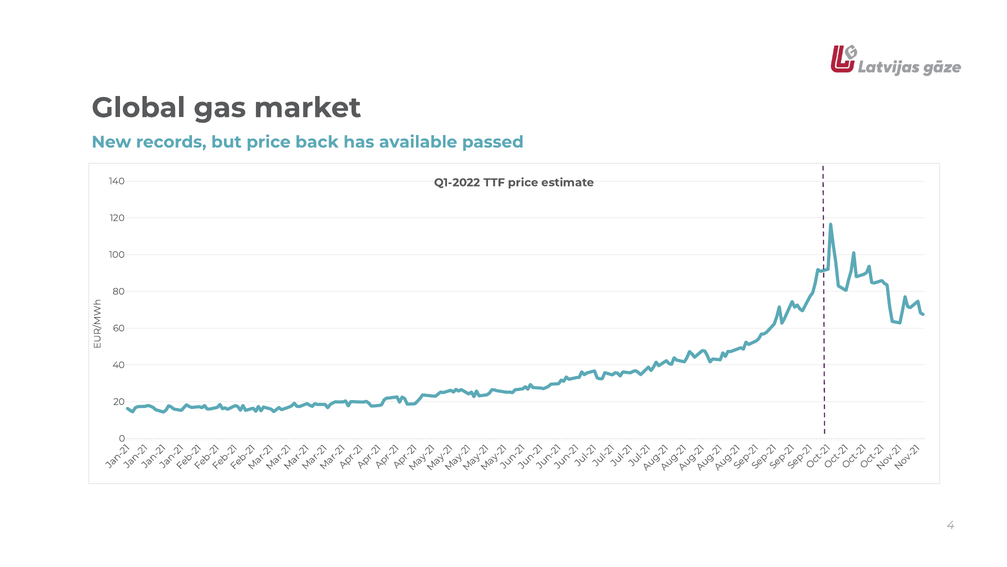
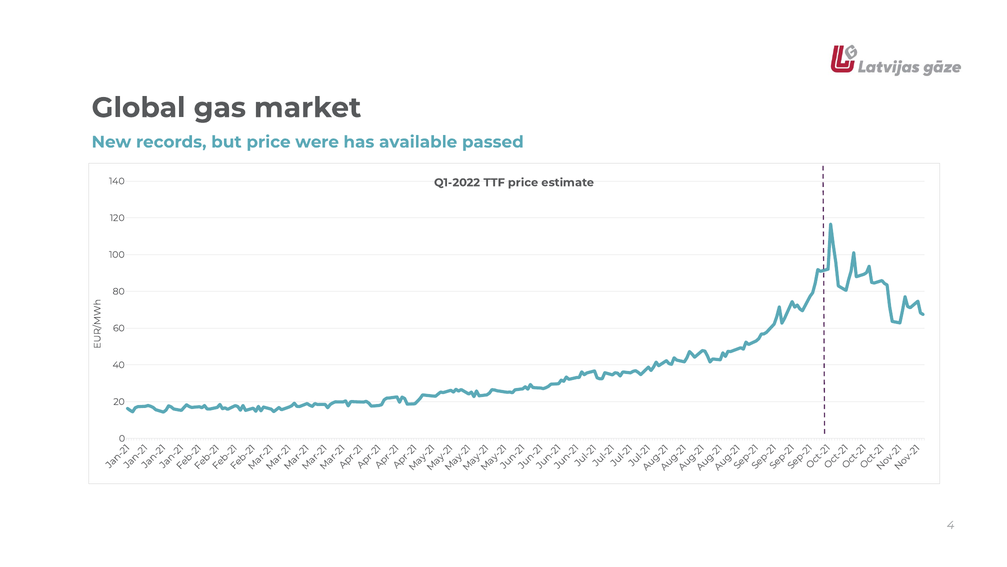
back: back -> were (317, 142)
